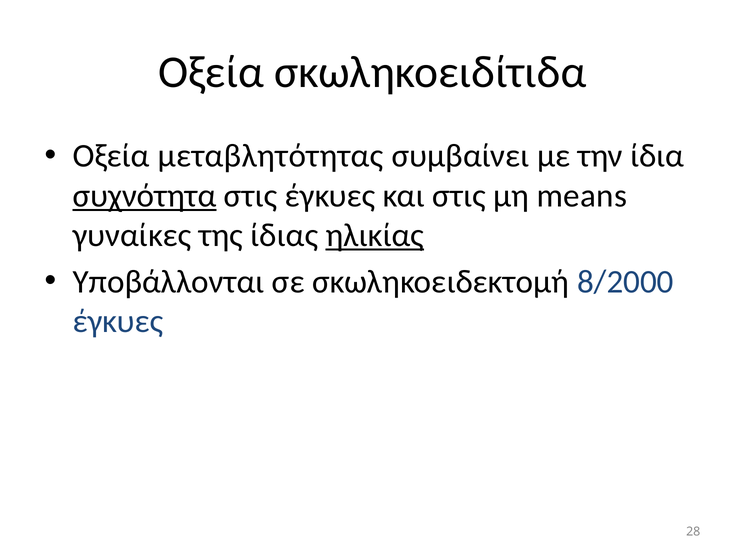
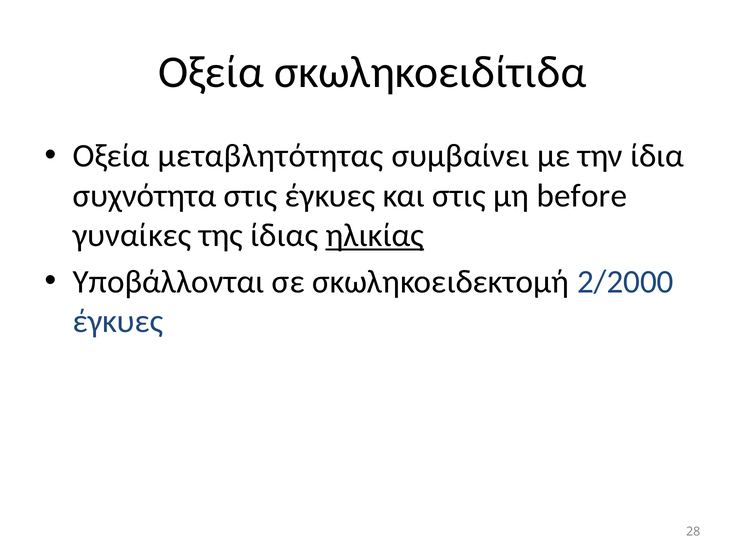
συχνότητα underline: present -> none (144, 196)
means: means -> before (582, 196)
8/2000: 8/2000 -> 2/2000 (625, 282)
